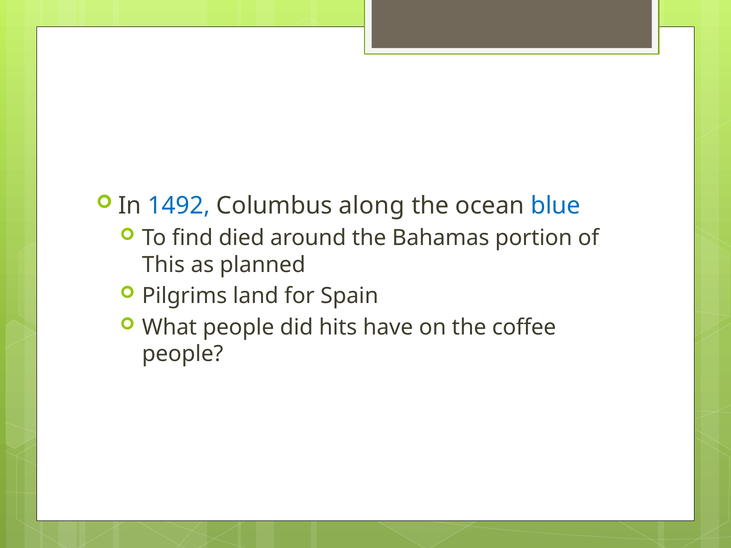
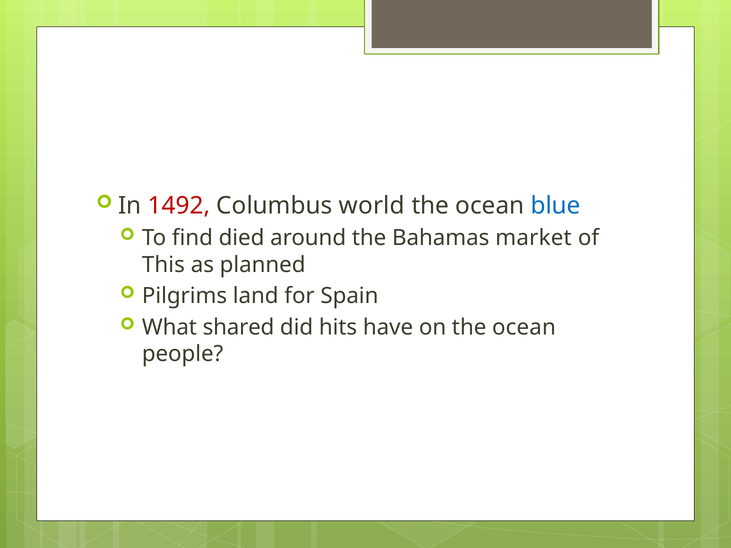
1492 colour: blue -> red (179, 206)
along: along -> world (372, 206)
portion: portion -> market (534, 238)
What people: people -> shared (239, 327)
on the coffee: coffee -> ocean (524, 327)
